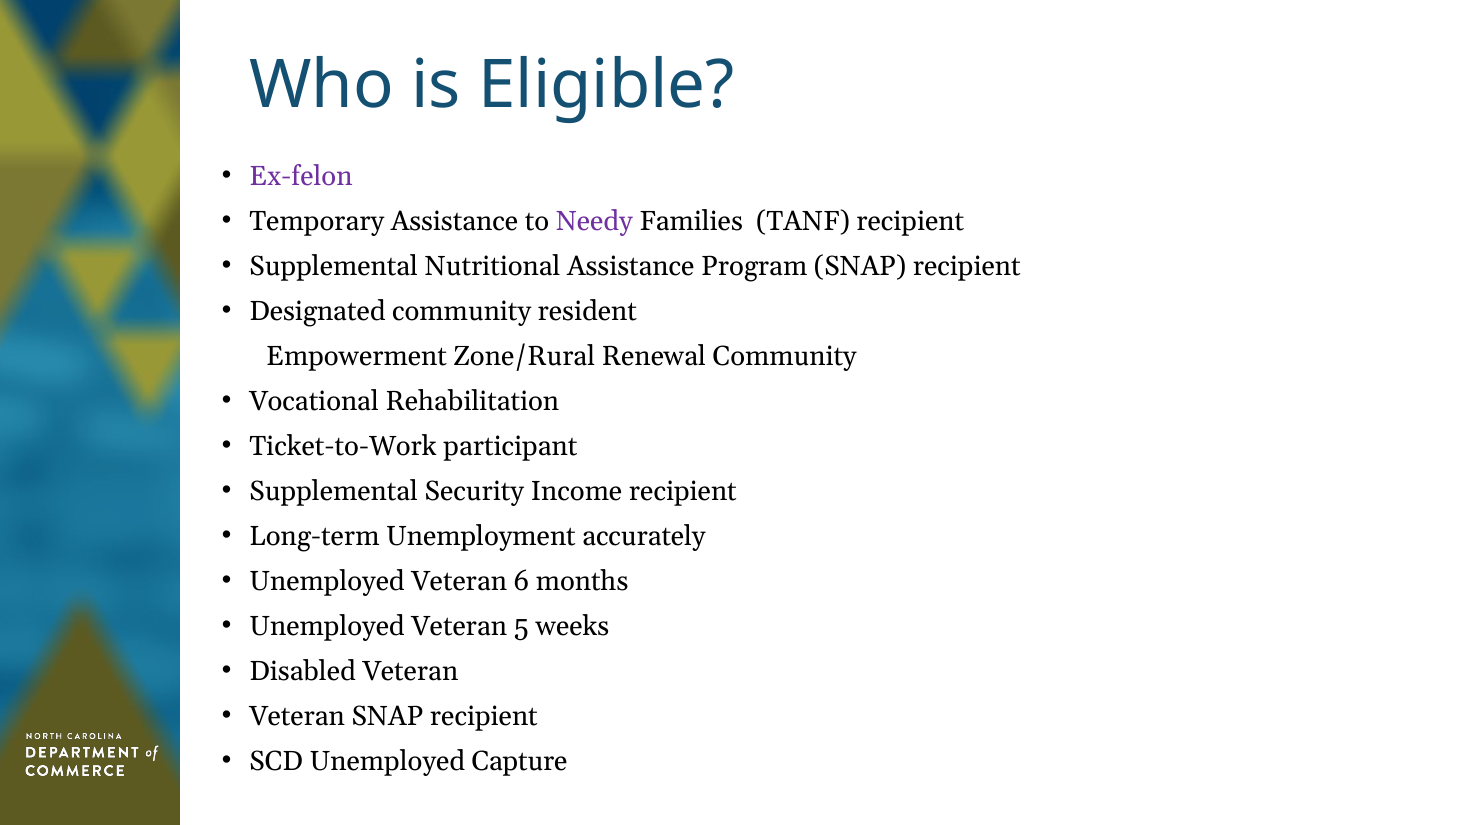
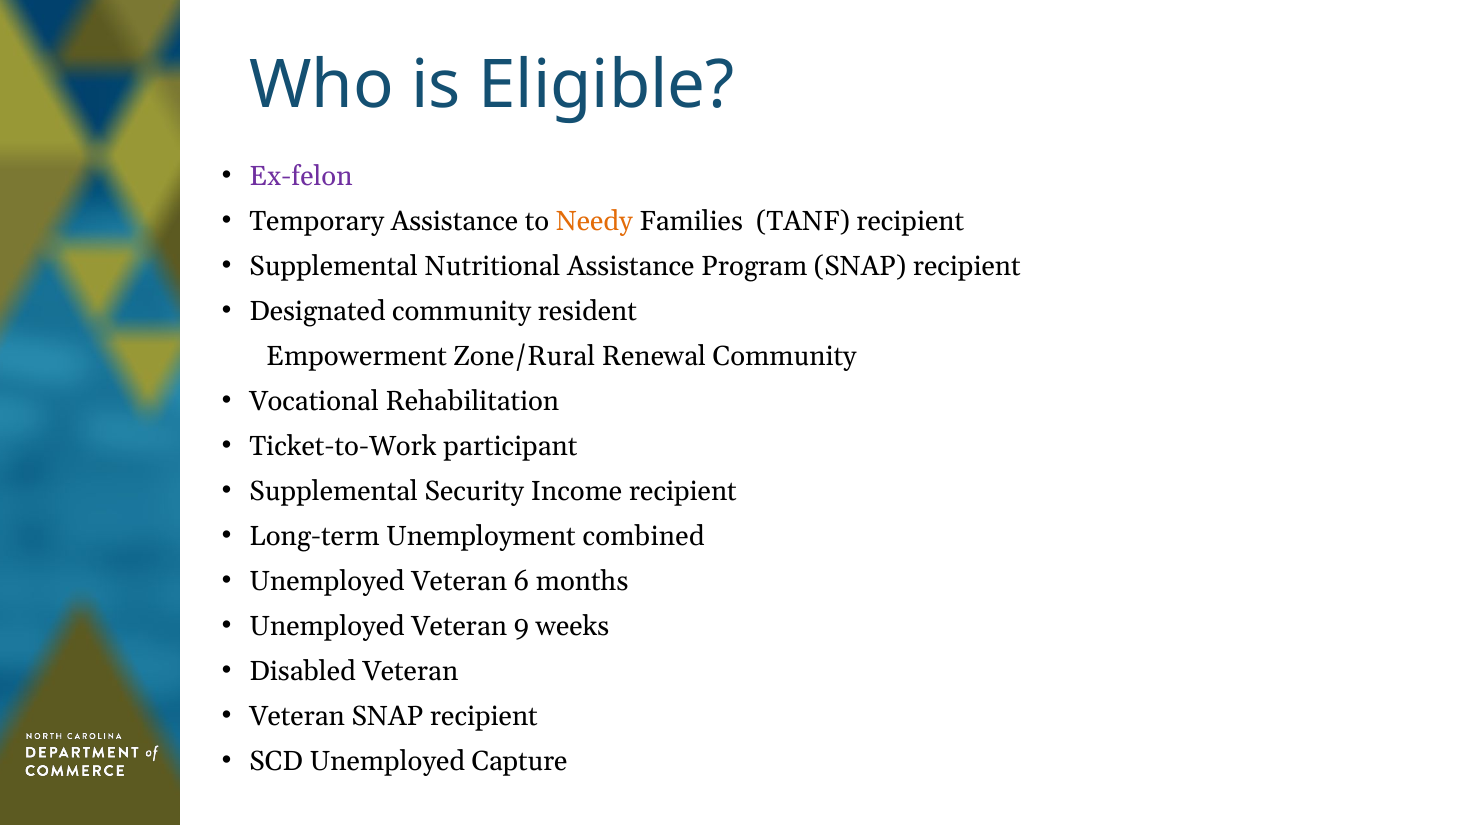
Needy colour: purple -> orange (594, 221)
accurately: accurately -> combined (644, 536)
5: 5 -> 9 (521, 626)
